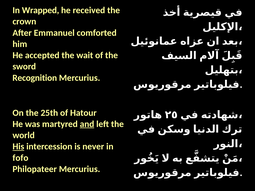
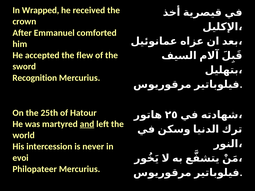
wait: wait -> flew (85, 55)
His underline: present -> none (18, 147)
fofo: fofo -> evoi (21, 158)
